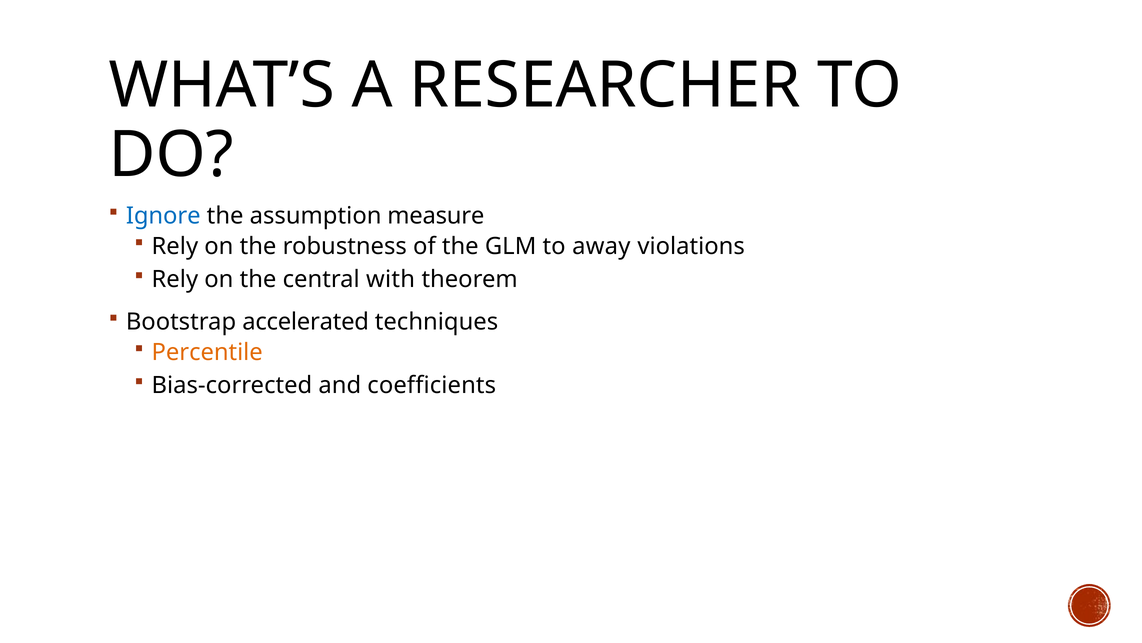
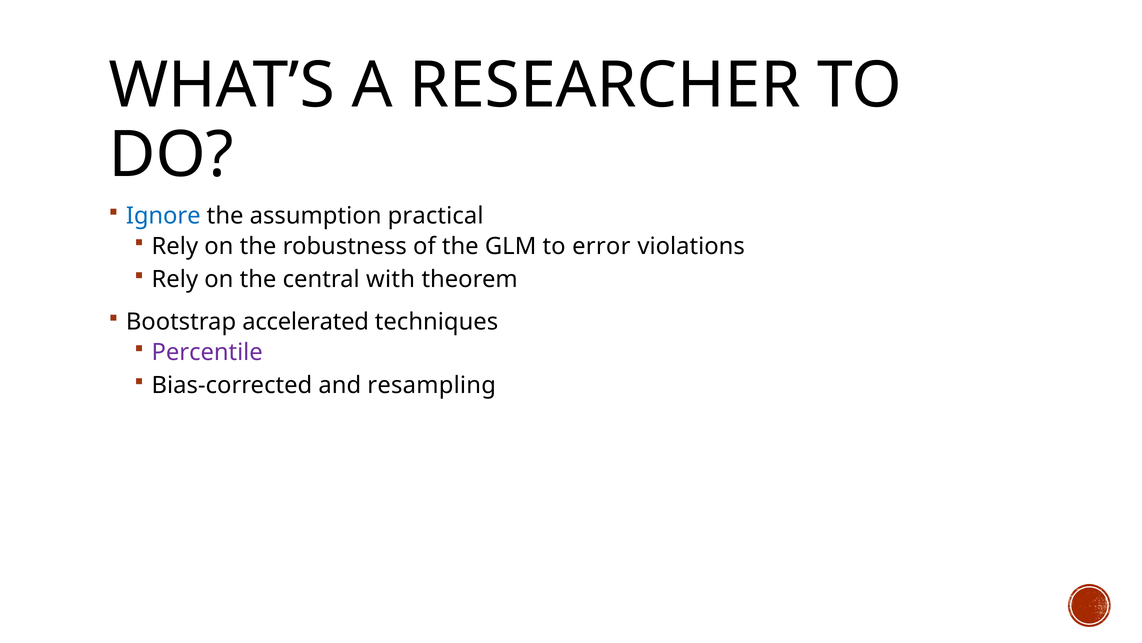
measure: measure -> practical (436, 216)
away: away -> error (601, 246)
Percentile colour: orange -> purple (207, 352)
coefficients: coefficients -> resampling (432, 385)
